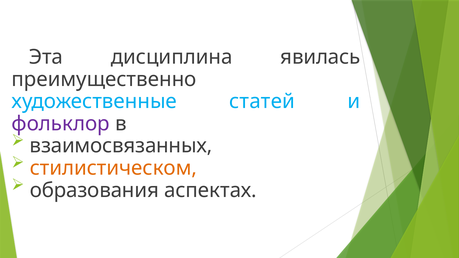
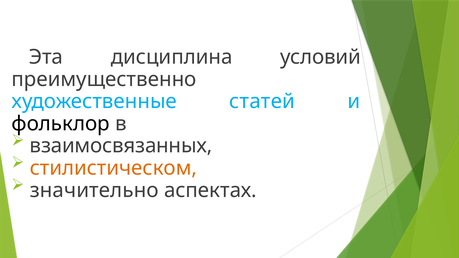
явилась: явилась -> условий (320, 57)
фольклор colour: purple -> black (61, 124)
образования: образования -> значительно (94, 190)
